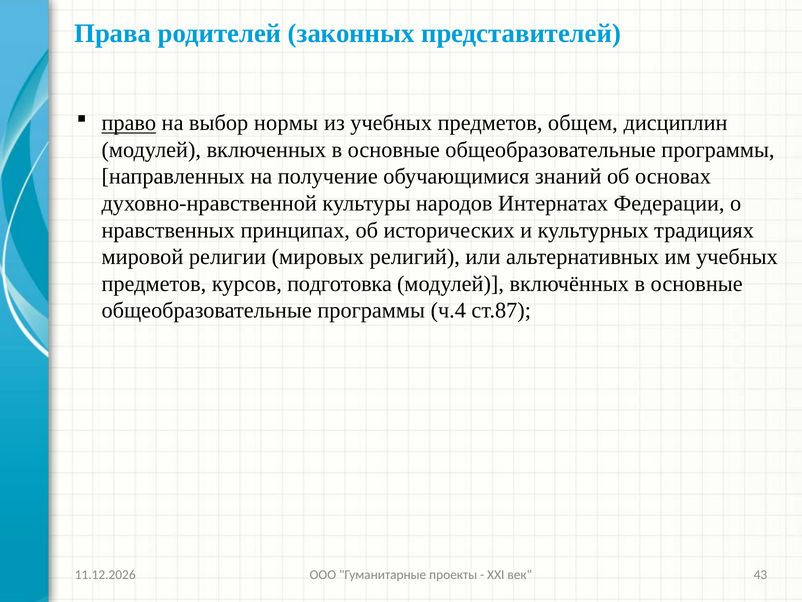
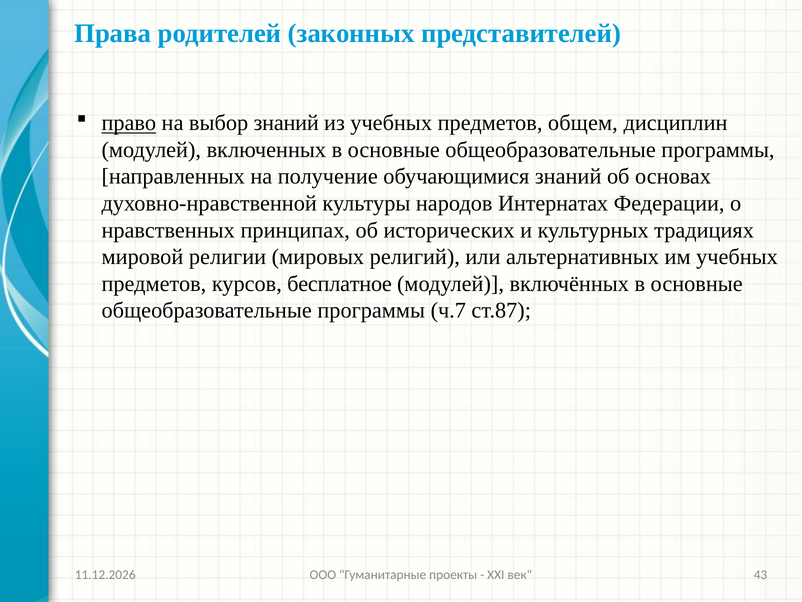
выбор нормы: нормы -> знаний (286, 123)
подготовка: подготовка -> бесплатное (340, 283)
ч.4: ч.4 -> ч.7 (448, 310)
